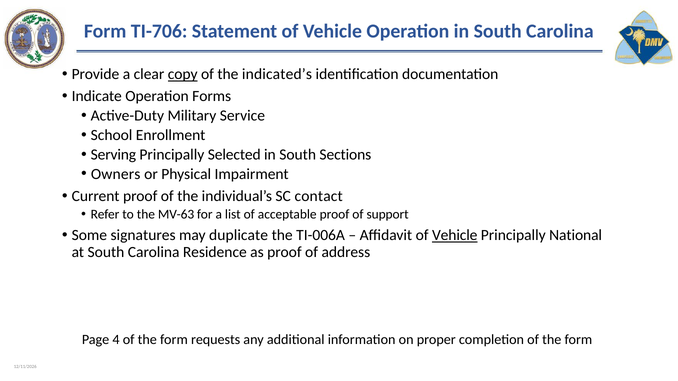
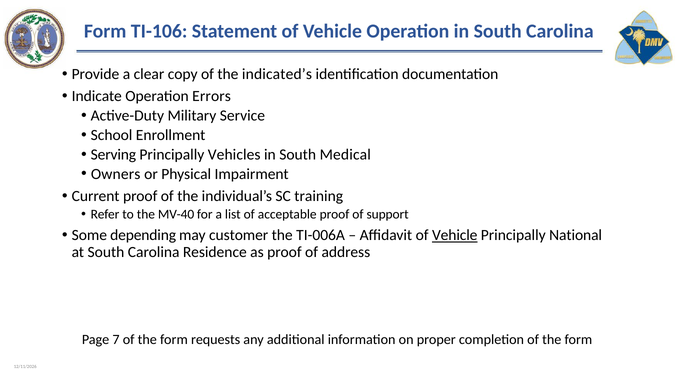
TI-706: TI-706 -> TI-106 (159, 31)
copy underline: present -> none (183, 74)
Forms: Forms -> Errors (212, 96)
Selected: Selected -> Vehicles (234, 155)
Sections: Sections -> Medical (345, 155)
contact: contact -> training (319, 196)
MV-63: MV-63 -> MV-40 (176, 214)
signatures: signatures -> depending (143, 235)
duplicate: duplicate -> customer (239, 235)
4: 4 -> 7 (116, 340)
